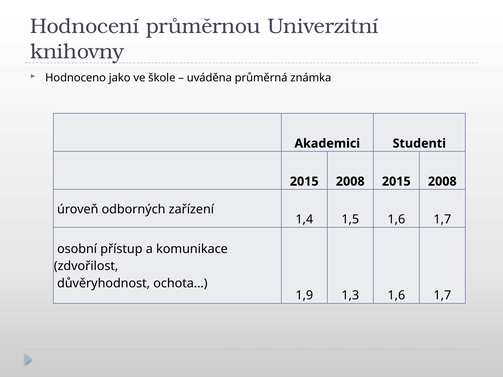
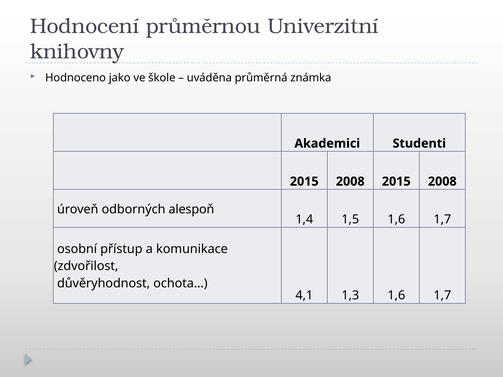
zařízení: zařízení -> alespoň (191, 209)
1,9: 1,9 -> 4,1 (304, 296)
